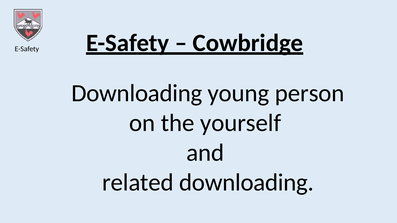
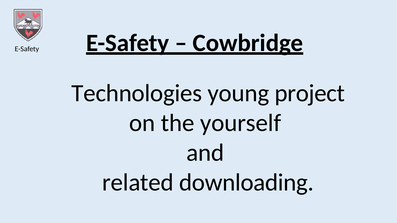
Downloading: Downloading -> Technologies (137, 93)
person: person -> project (310, 93)
